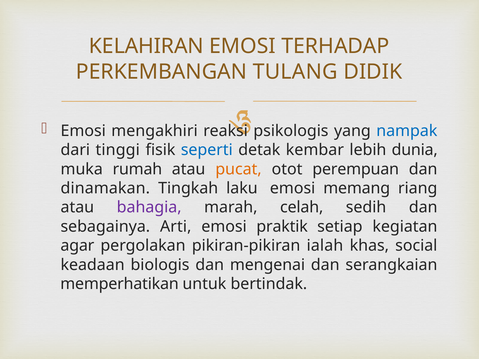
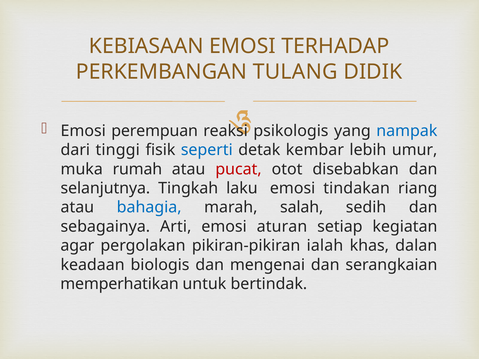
KELAHIRAN: KELAHIRAN -> KEBIASAAN (146, 46)
mengakhiri: mengakhiri -> perempuan (155, 131)
dunia: dunia -> umur (415, 150)
pucat colour: orange -> red (238, 169)
perempuan: perempuan -> disebabkan (356, 169)
dinamakan: dinamakan -> selanjutnya (105, 188)
memang: memang -> tindakan (357, 188)
bahagia colour: purple -> blue (149, 208)
celah: celah -> salah (302, 208)
praktik: praktik -> aturan (282, 227)
social: social -> dalan (416, 246)
